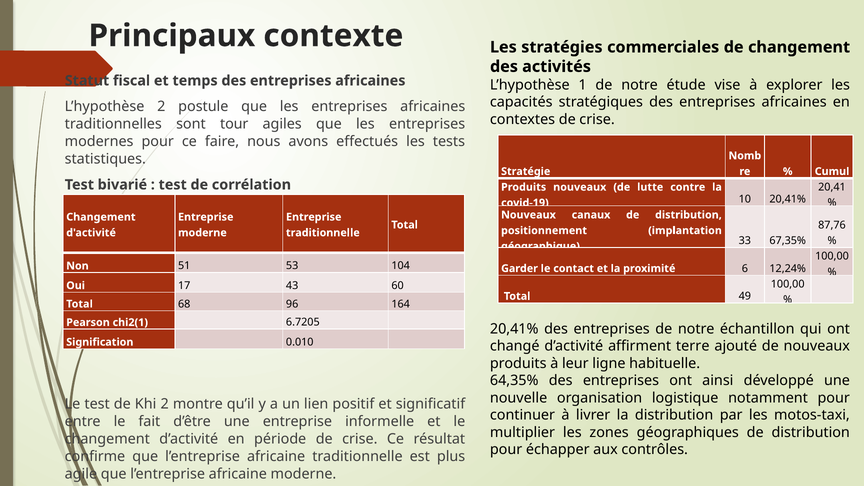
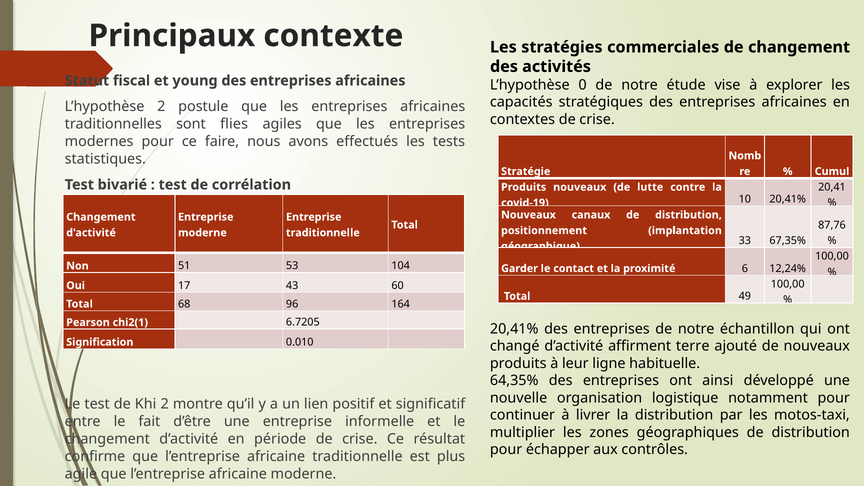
temps: temps -> young (195, 81)
1: 1 -> 0 (583, 85)
tour: tour -> flies (234, 124)
